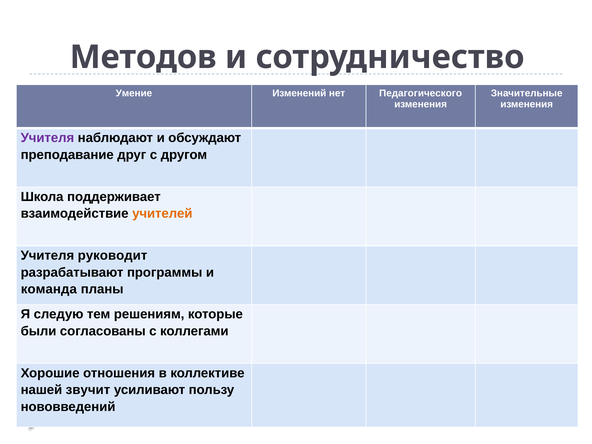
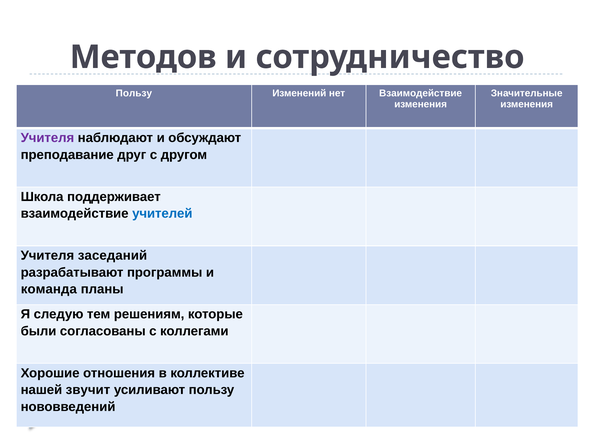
Умение: Умение -> Пользу (134, 93)
нет Педагогического: Педагогического -> Взаимодействие (421, 93)
учителей colour: orange -> blue (162, 214)
руководит: руководит -> заседаний (113, 256)
